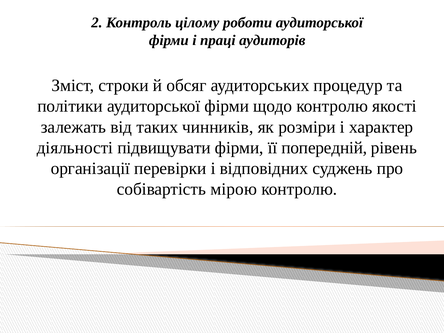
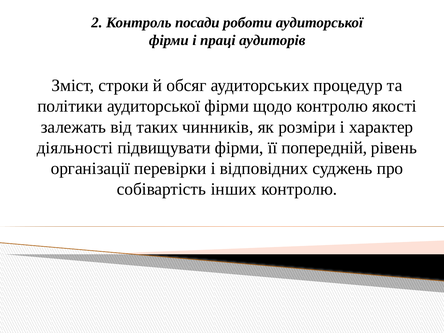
цілому: цілому -> посади (197, 22)
мірою: мірою -> інших (234, 189)
